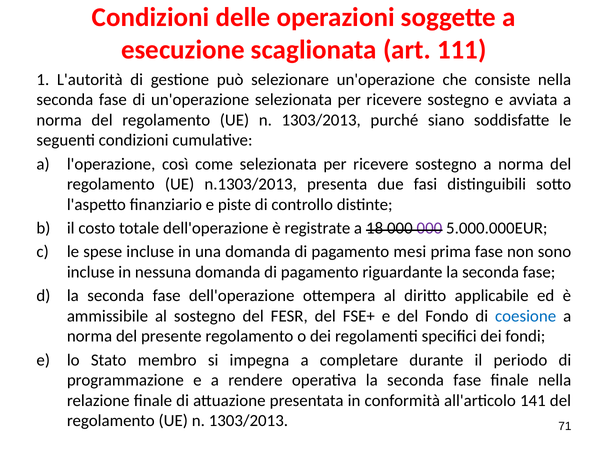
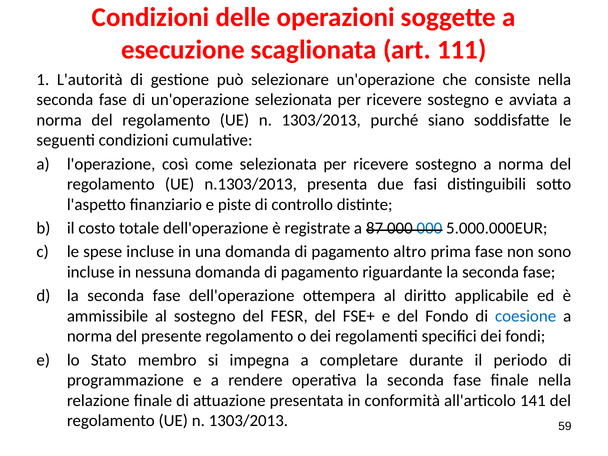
18: 18 -> 87 (375, 228)
000 colour: purple -> blue (429, 228)
mesi: mesi -> altro (410, 252)
71: 71 -> 59 (565, 426)
